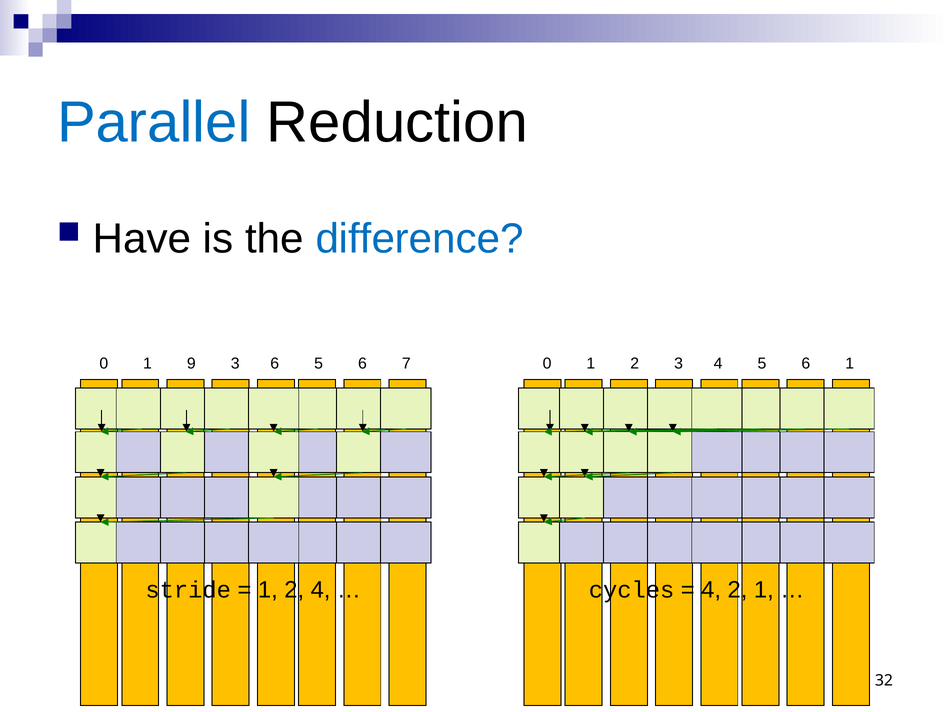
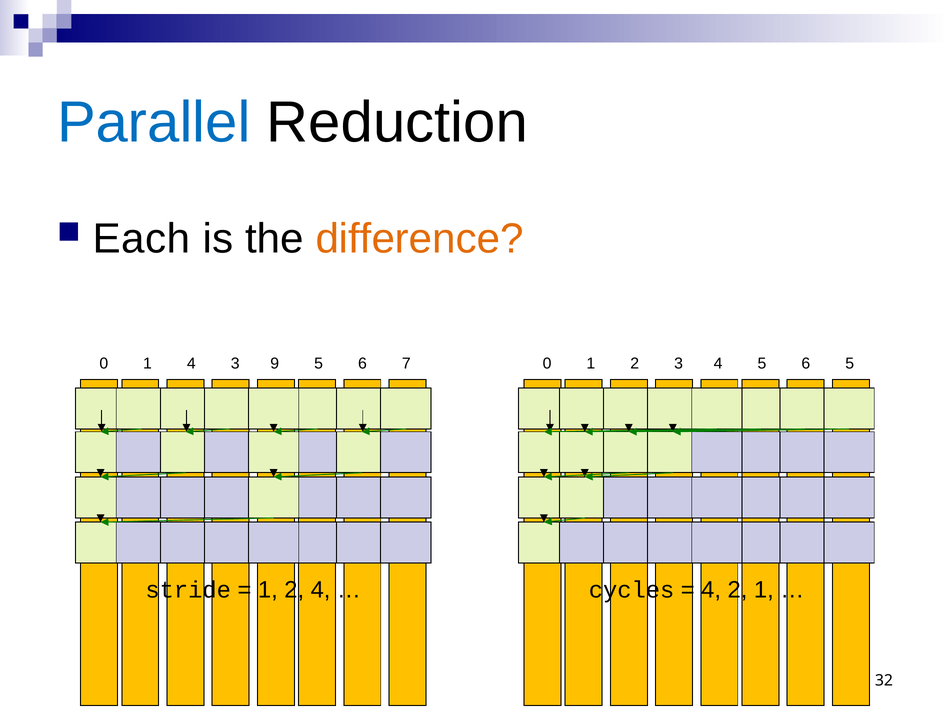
Have: Have -> Each (142, 239)
difference colour: blue -> orange (420, 239)
1 9: 9 -> 4 (191, 364)
3 6: 6 -> 9 (275, 364)
6 1: 1 -> 5 (850, 364)
